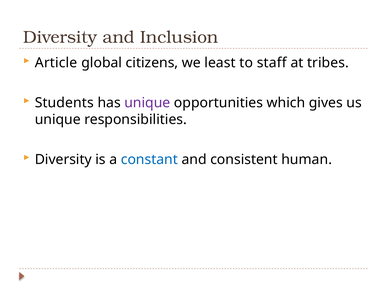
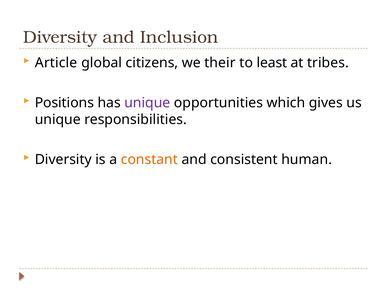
least: least -> their (220, 63)
staff: staff -> least (272, 63)
Students: Students -> Positions (64, 103)
constant colour: blue -> orange (149, 160)
